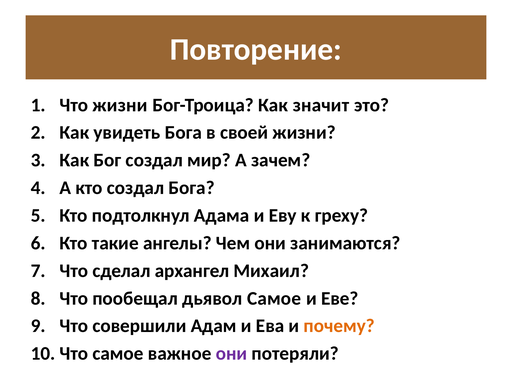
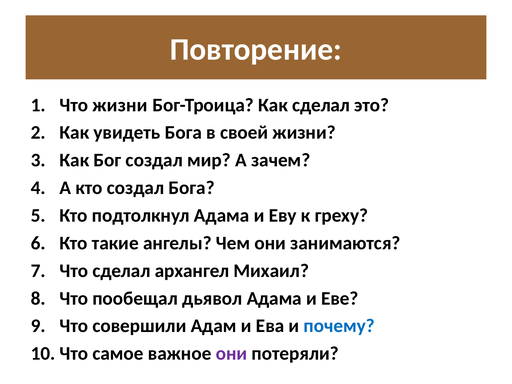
Как значит: значит -> сделал (321, 105)
дьявол Самое: Самое -> Адама (274, 298)
почему colour: orange -> blue (339, 326)
